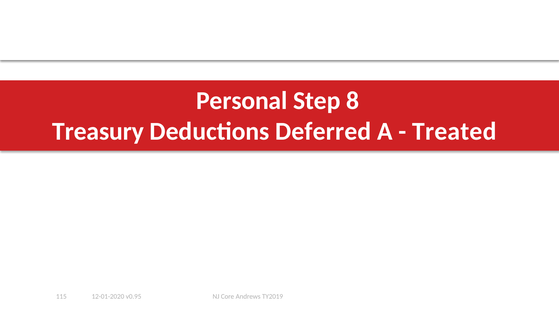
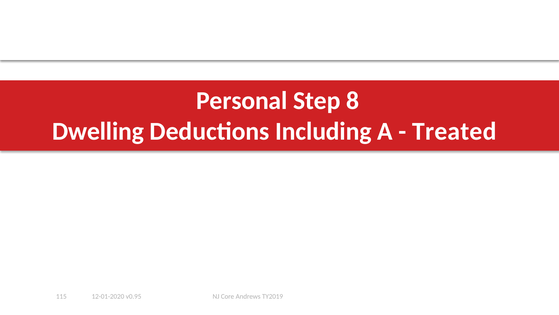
Treasury: Treasury -> Dwelling (98, 131)
Deferred: Deferred -> Including (323, 131)
